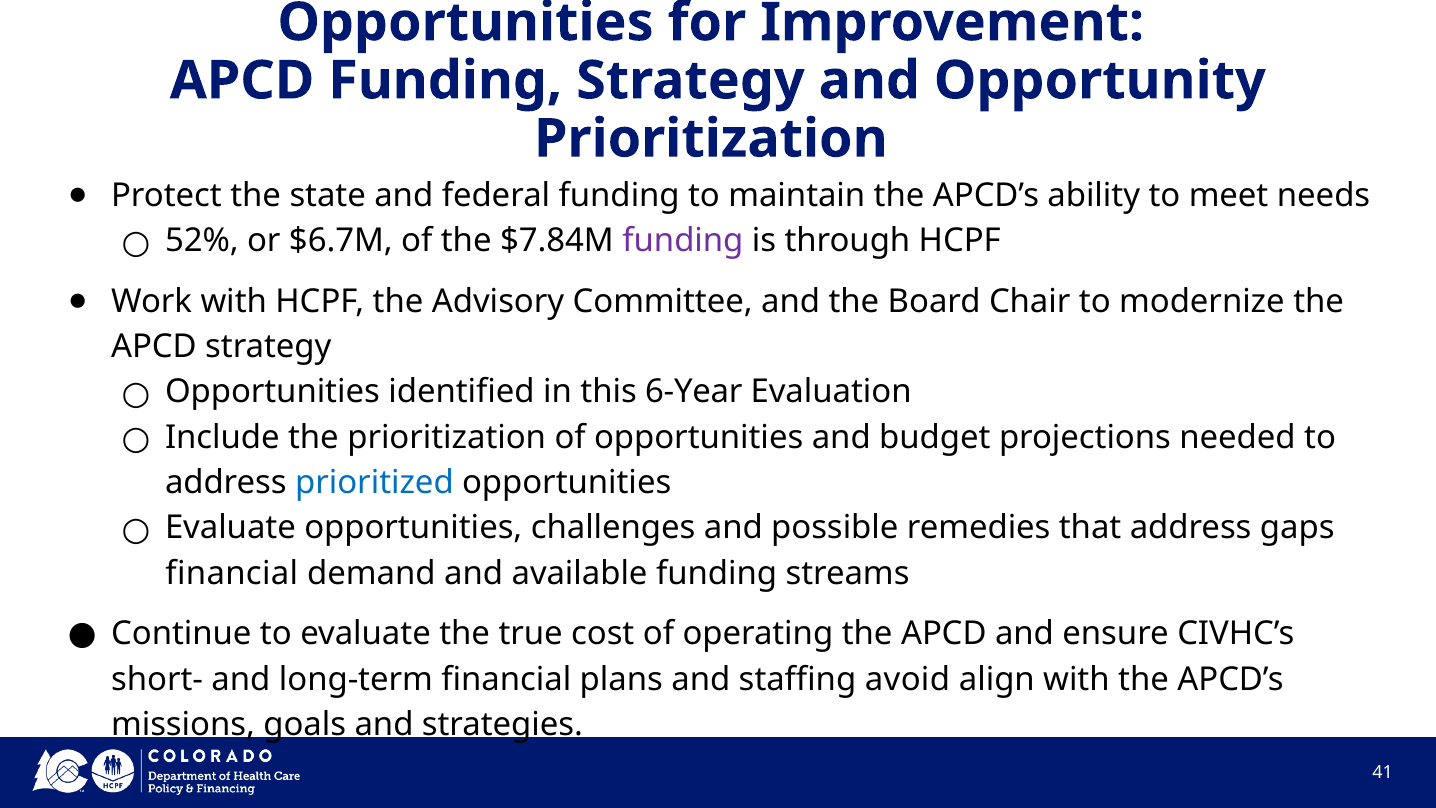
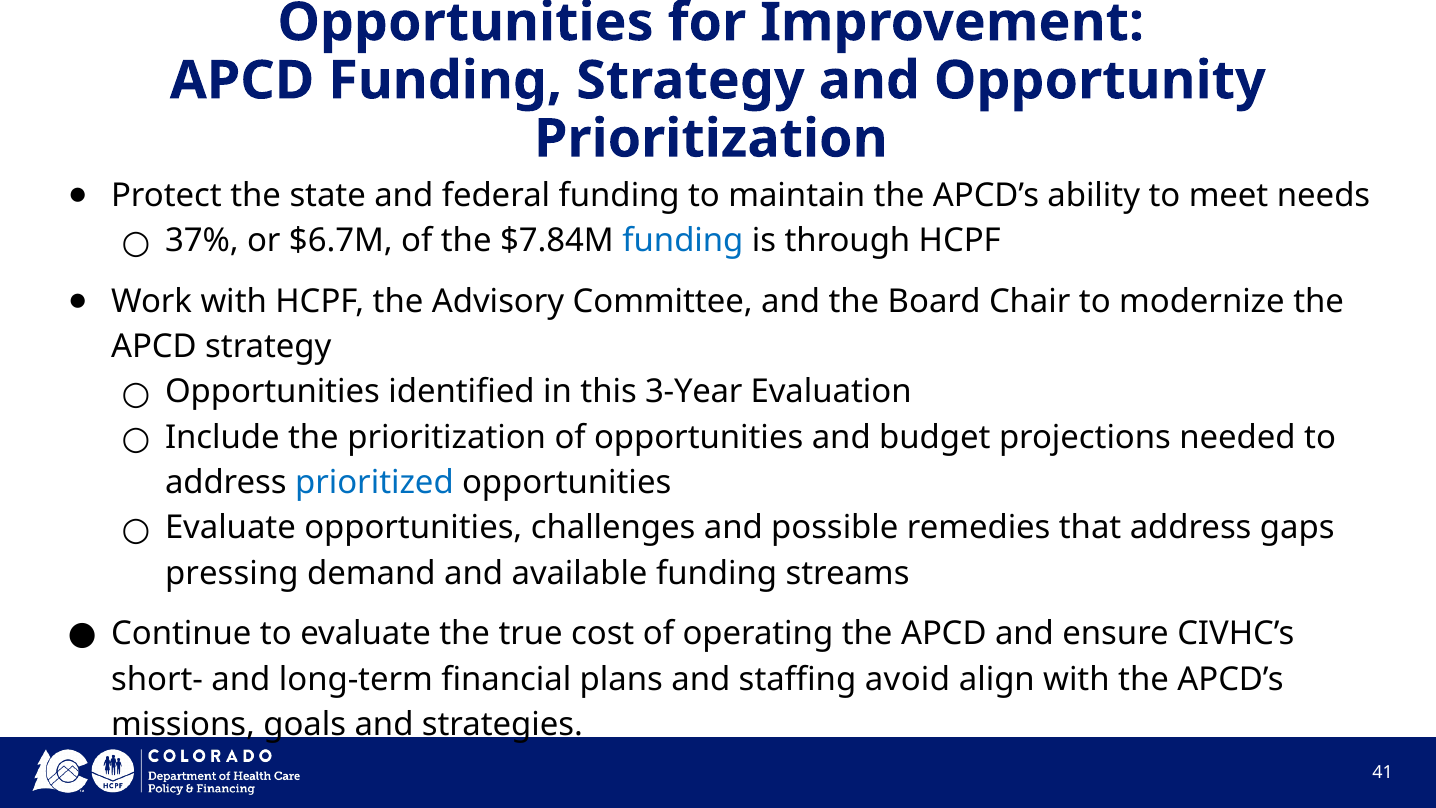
52%: 52% -> 37% (202, 241)
funding colour: purple -> blue (683, 241)
6-Year: 6-Year -> 3-Year (694, 392)
financial: financial -> pressing (232, 573)
